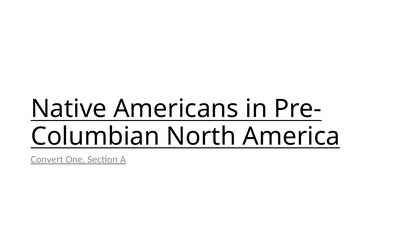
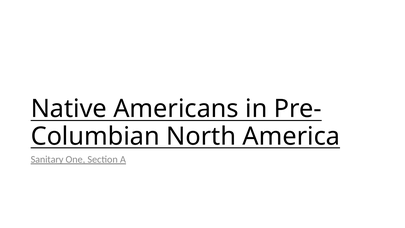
Convert: Convert -> Sanitary (47, 159)
